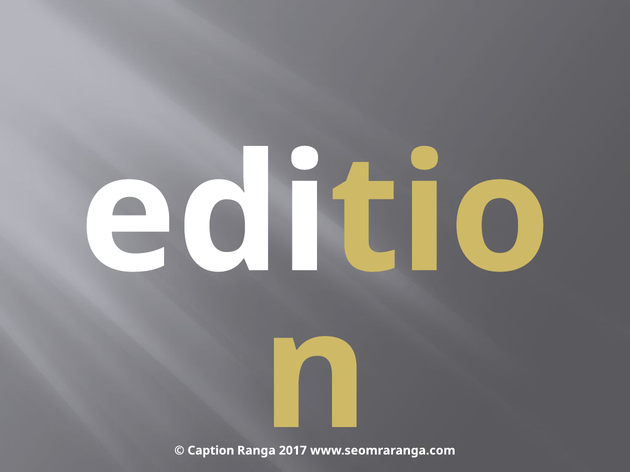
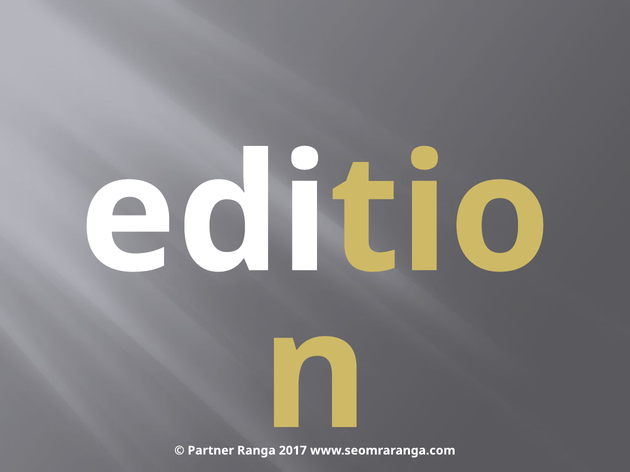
Caption: Caption -> Partner (211, 451)
